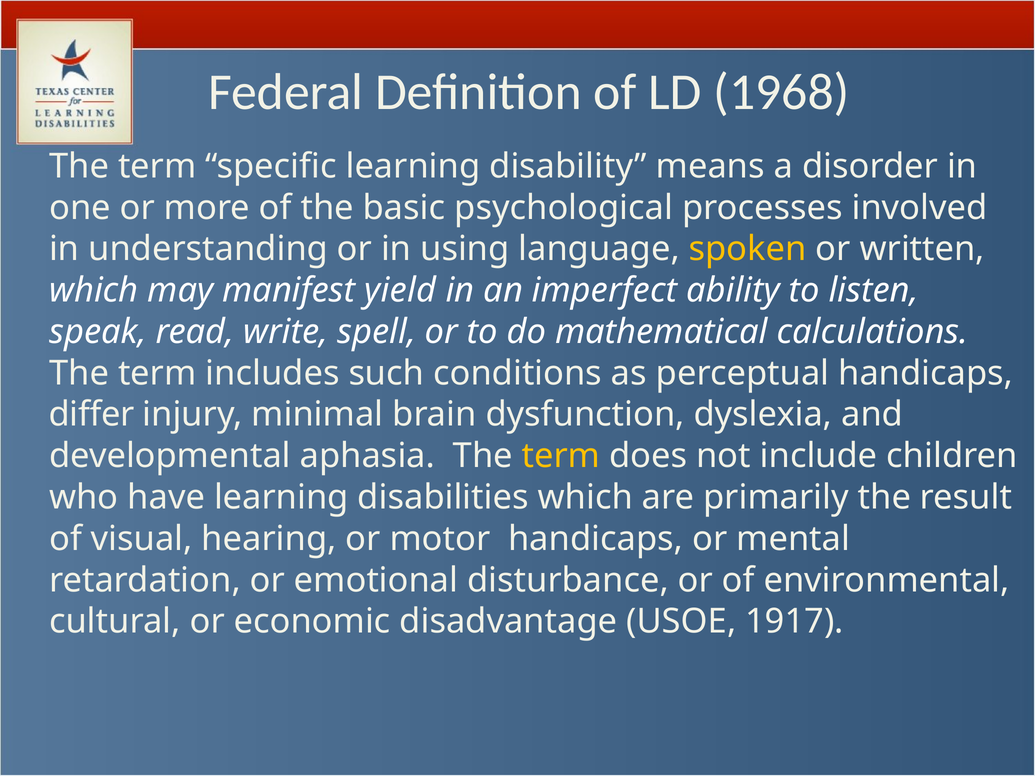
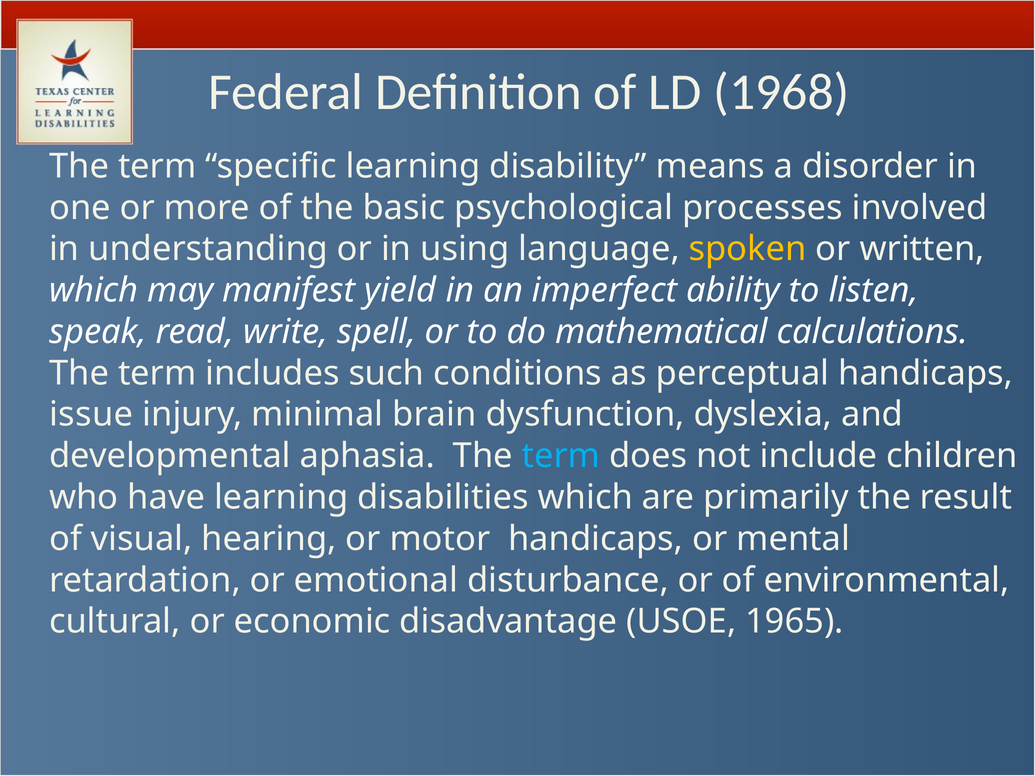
differ: differ -> issue (91, 415)
term colour: yellow -> light blue (561, 456)
1917: 1917 -> 1965 (794, 622)
